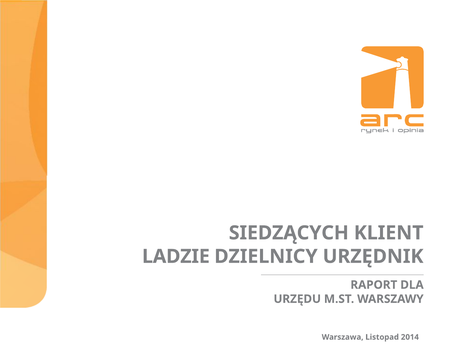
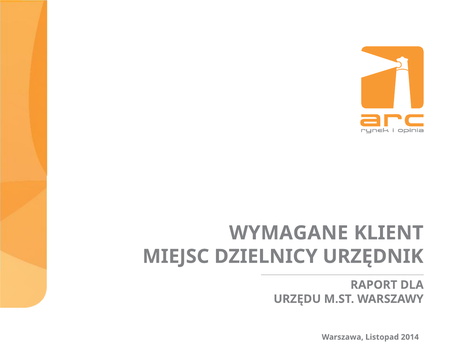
SIEDZĄCYCH: SIEDZĄCYCH -> WYMAGANE (289, 233)
LADZIE: LADZIE -> MIEJSC (176, 256)
